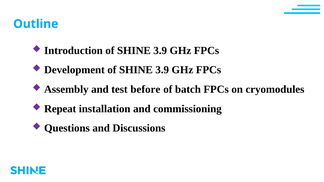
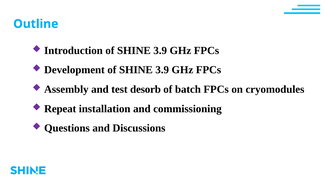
before: before -> desorb (145, 89)
